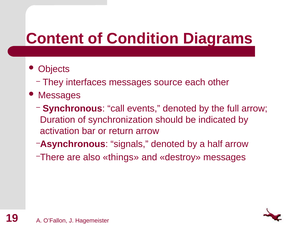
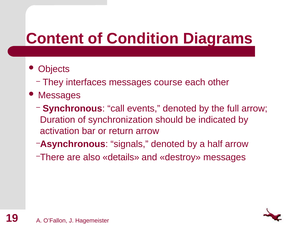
source: source -> course (168, 82)
things: things -> details (121, 157)
